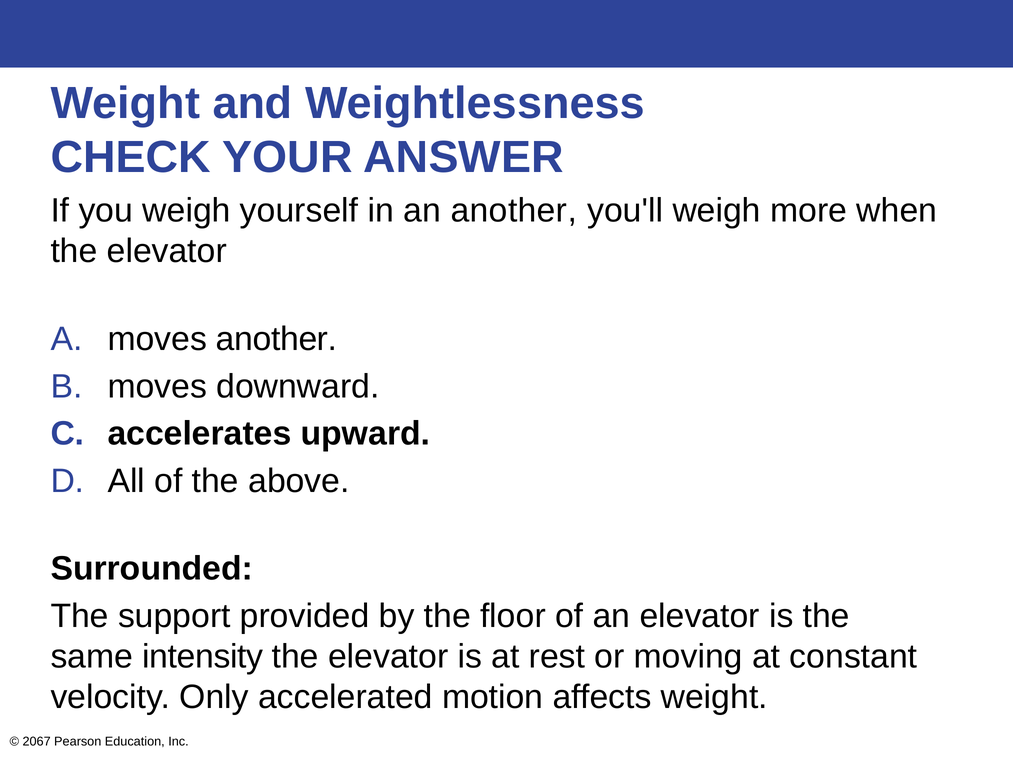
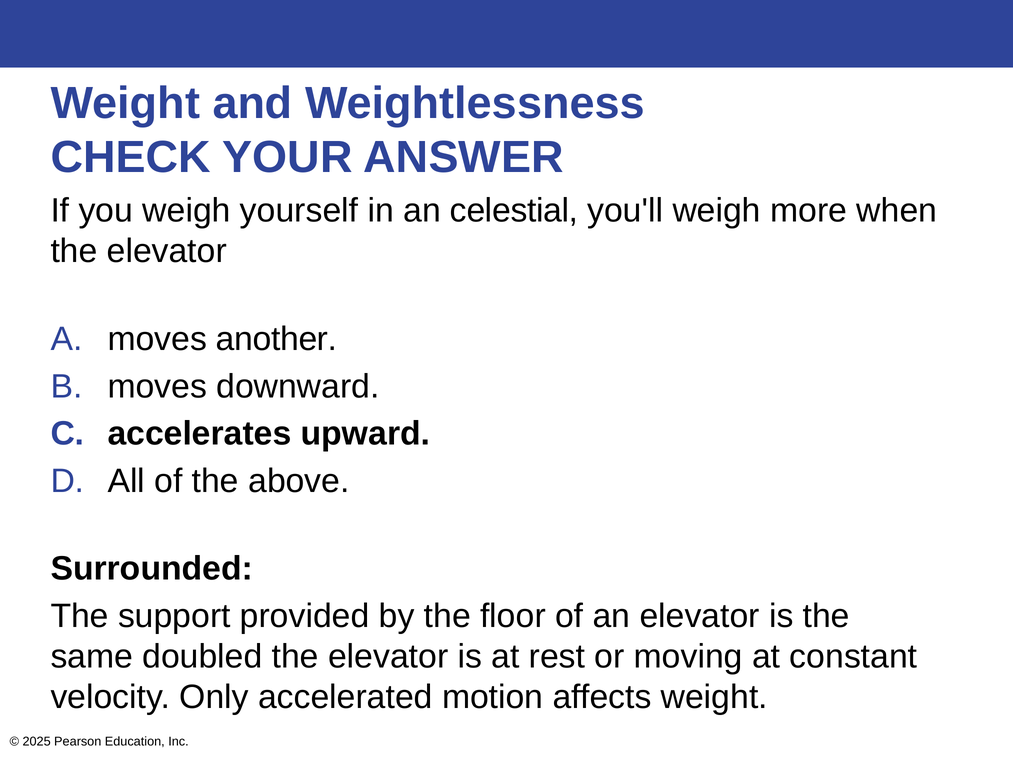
an another: another -> celestial (514, 211)
intensity: intensity -> doubled (202, 656)
2067: 2067 -> 2025 (37, 741)
